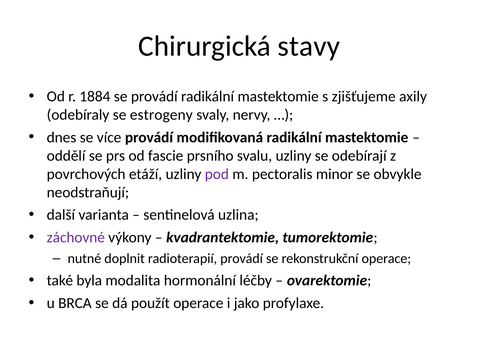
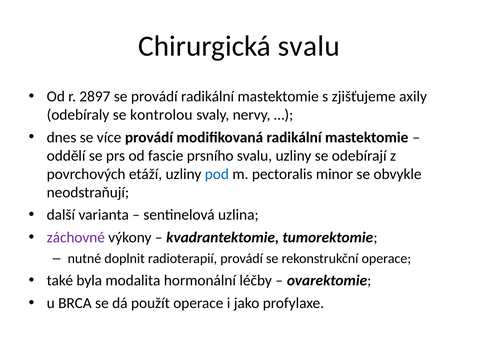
Chirurgická stavy: stavy -> svalu (309, 46)
1884: 1884 -> 2897 (95, 96)
estrogeny: estrogeny -> kontrolou (161, 115)
pod colour: purple -> blue (217, 174)
